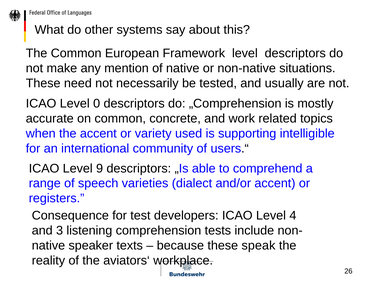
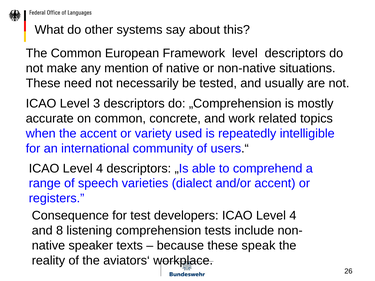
0: 0 -> 3 (97, 104)
supporting: supporting -> repeatedly (247, 134)
9: 9 -> 4 (100, 169)
3: 3 -> 8 (60, 231)
